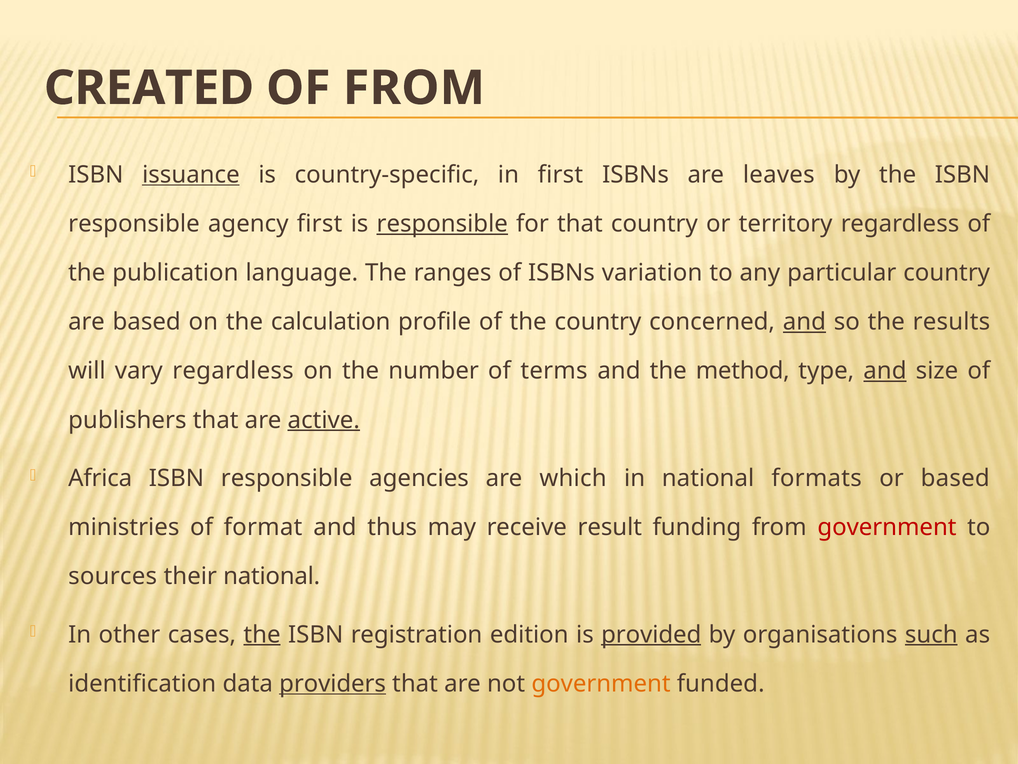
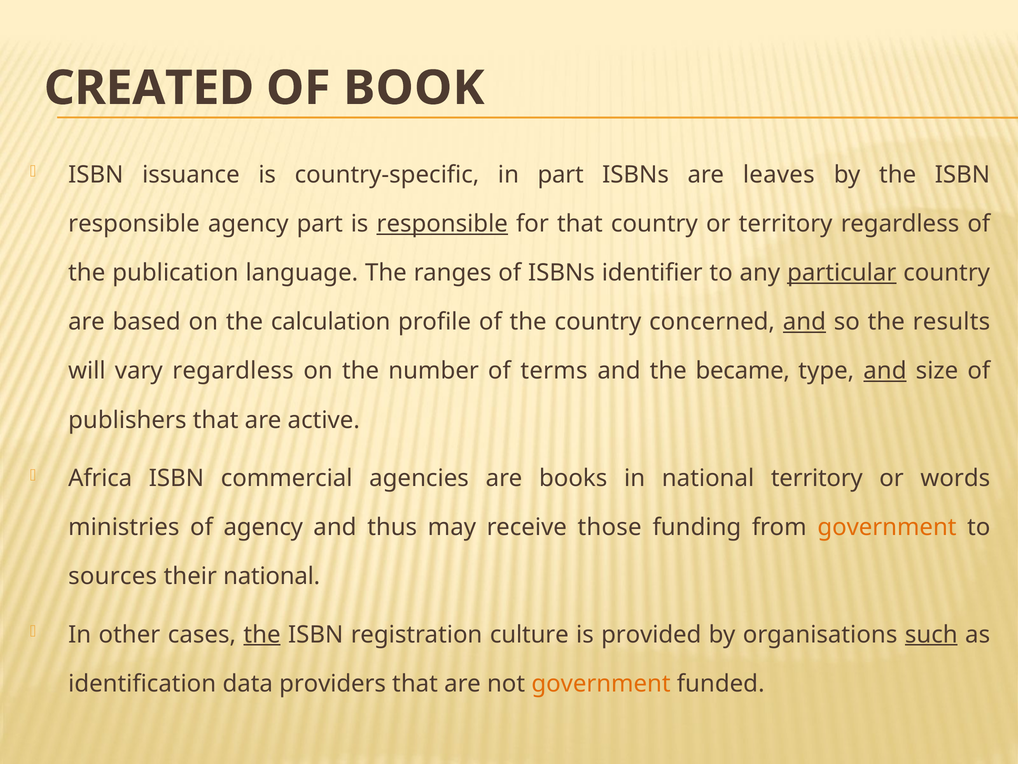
OF FROM: FROM -> BOOK (414, 88)
issuance underline: present -> none (191, 175)
in first: first -> part (561, 175)
agency first: first -> part (320, 224)
variation: variation -> identifier (652, 273)
particular underline: none -> present (842, 273)
method: method -> became (743, 371)
active underline: present -> none (324, 420)
responsible: responsible -> commercial (287, 478)
which: which -> books (573, 478)
national formats: formats -> territory (817, 478)
or based: based -> words (955, 478)
of format: format -> agency (263, 527)
result: result -> those (610, 527)
government colour: red -> orange (887, 527)
edition: edition -> culture (529, 634)
provided underline: present -> none (651, 634)
providers underline: present -> none (333, 683)
